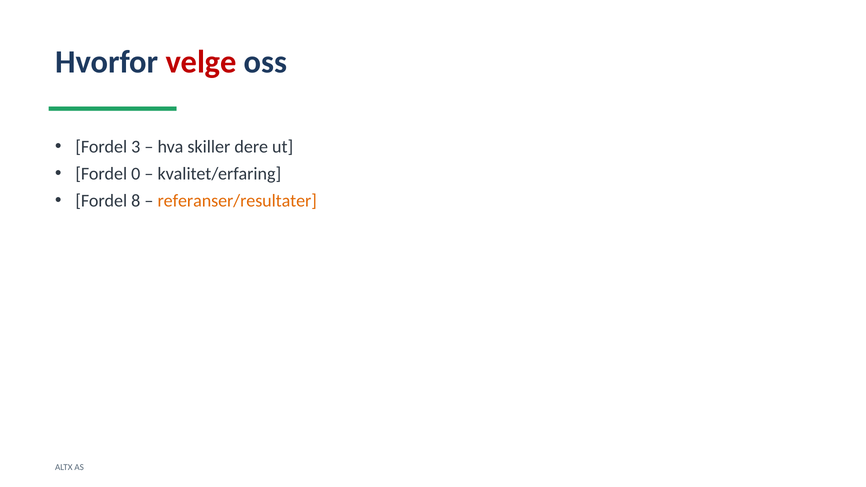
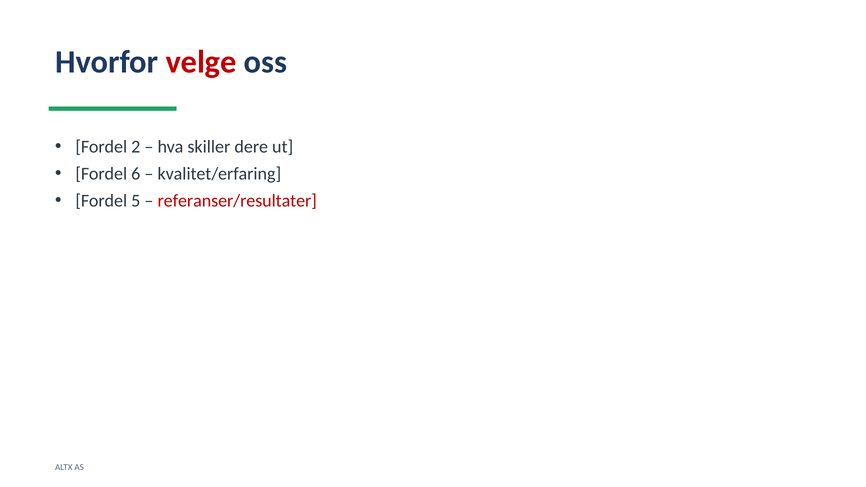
3: 3 -> 2 (136, 147)
0: 0 -> 6 (136, 174)
8: 8 -> 5 (136, 201)
referanser/resultater colour: orange -> red (237, 201)
